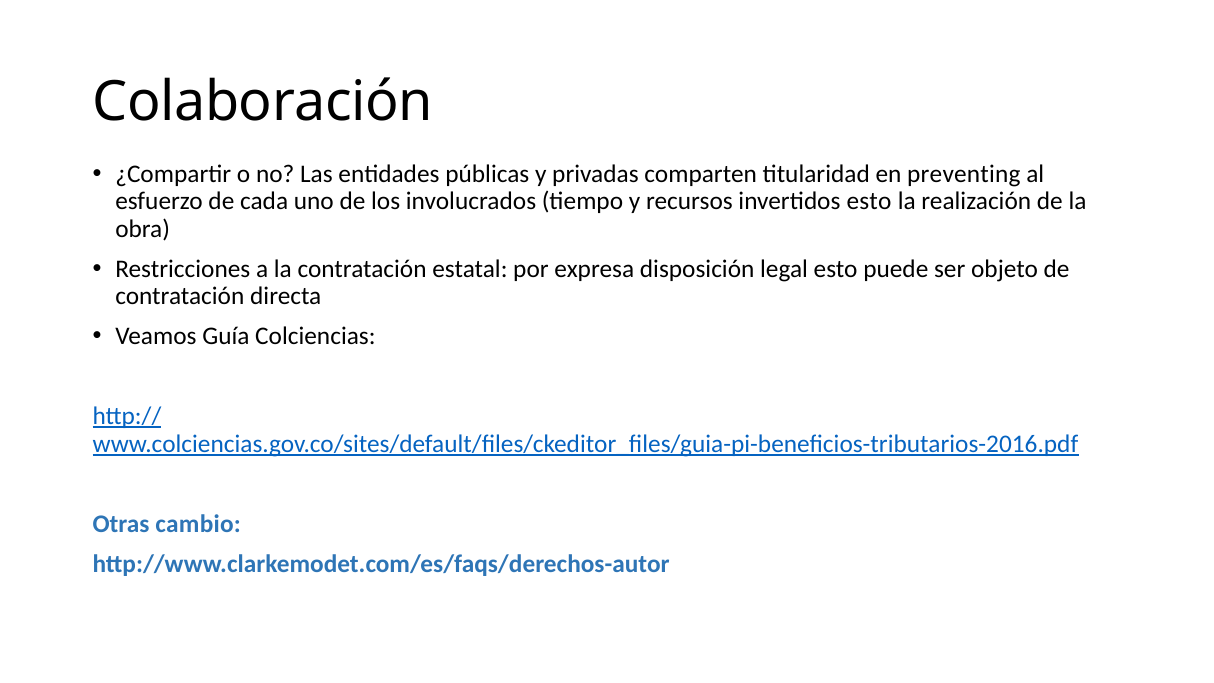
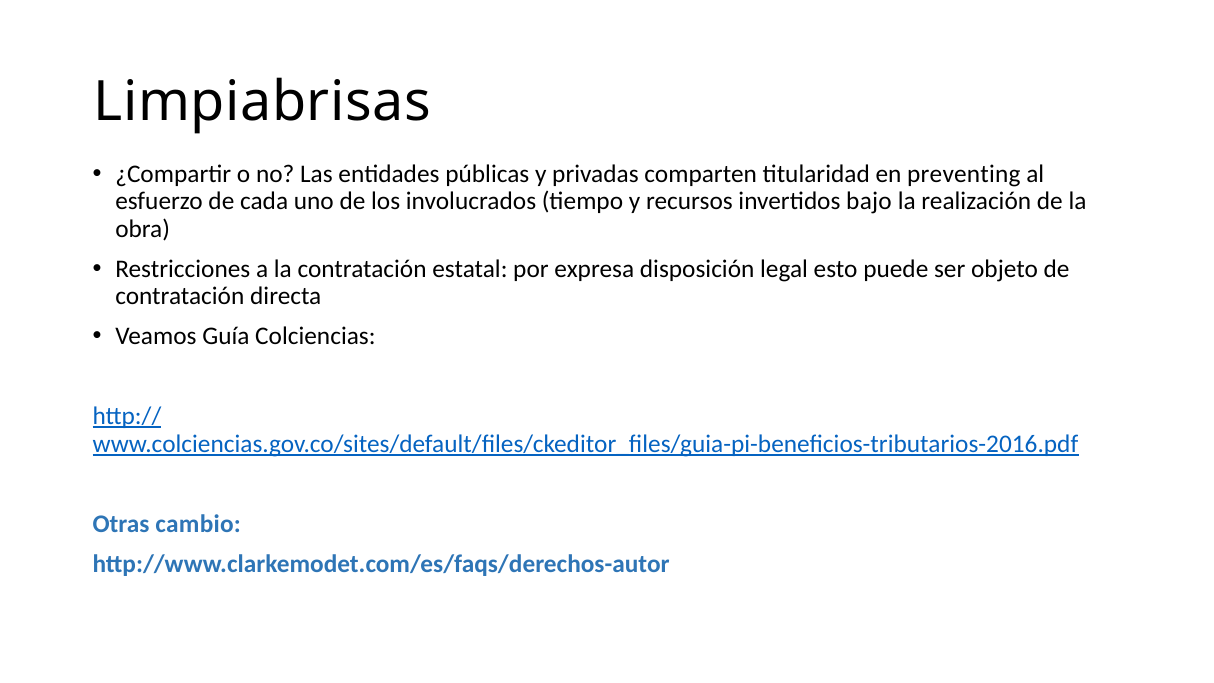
Colaboración: Colaboración -> Limpiabrisas (262, 102)
invertidos esto: esto -> bajo (869, 201)
